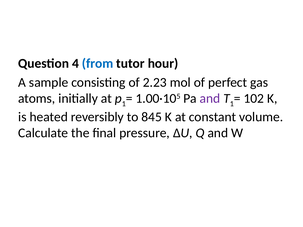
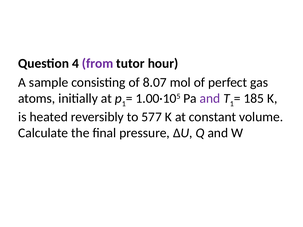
from colour: blue -> purple (98, 64)
2.23: 2.23 -> 8.07 (155, 82)
102: 102 -> 185 (254, 99)
845: 845 -> 577 (152, 117)
